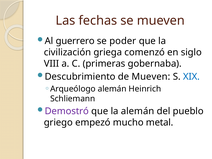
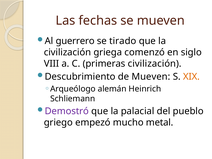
poder: poder -> tirado (123, 41)
primeras gobernaba: gobernaba -> civilización (155, 64)
XIX colour: blue -> orange (191, 77)
la alemán: alemán -> palacial (138, 111)
